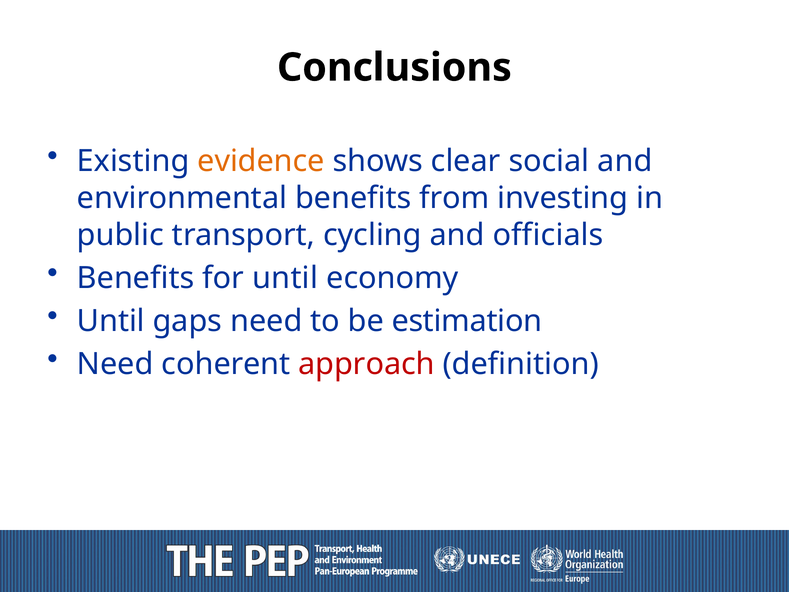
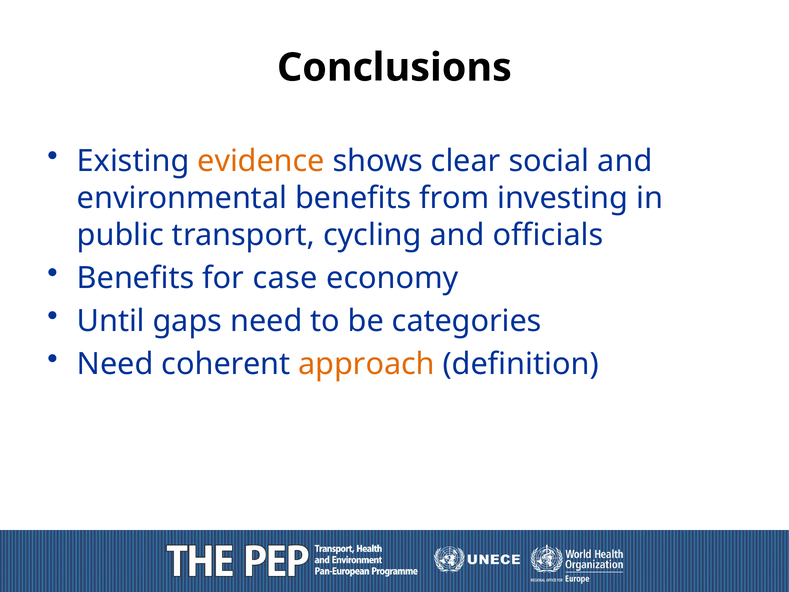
for until: until -> case (285, 278)
estimation: estimation -> categories (467, 321)
approach colour: red -> orange (367, 364)
